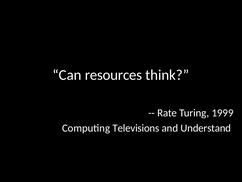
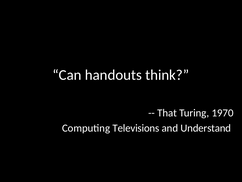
resources: resources -> handouts (113, 75)
Rate: Rate -> That (167, 113)
1999: 1999 -> 1970 (223, 113)
